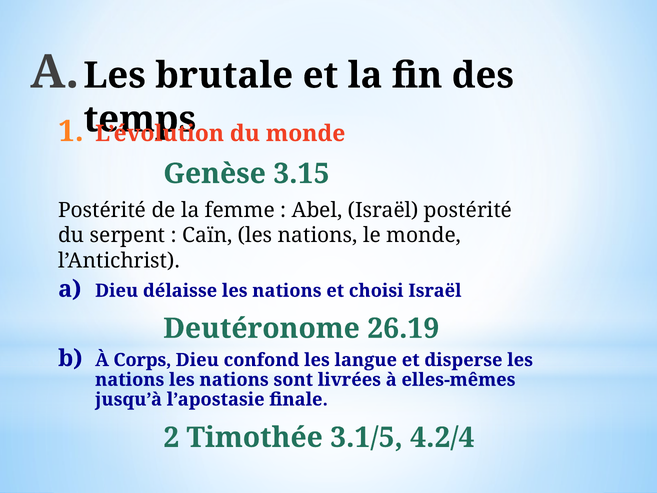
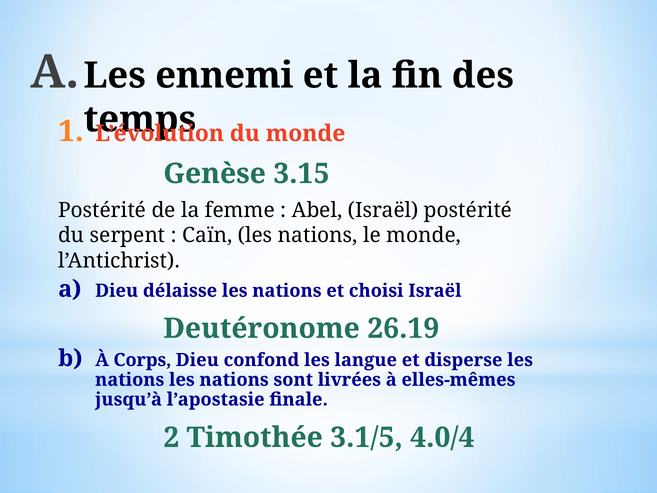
brutale: brutale -> ennemi (224, 75)
4.2/4: 4.2/4 -> 4.0/4 (442, 437)
